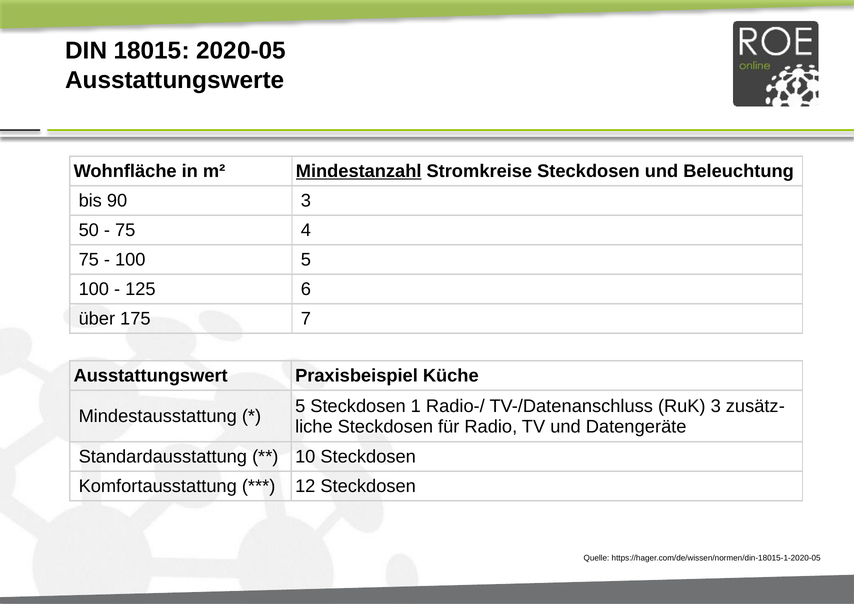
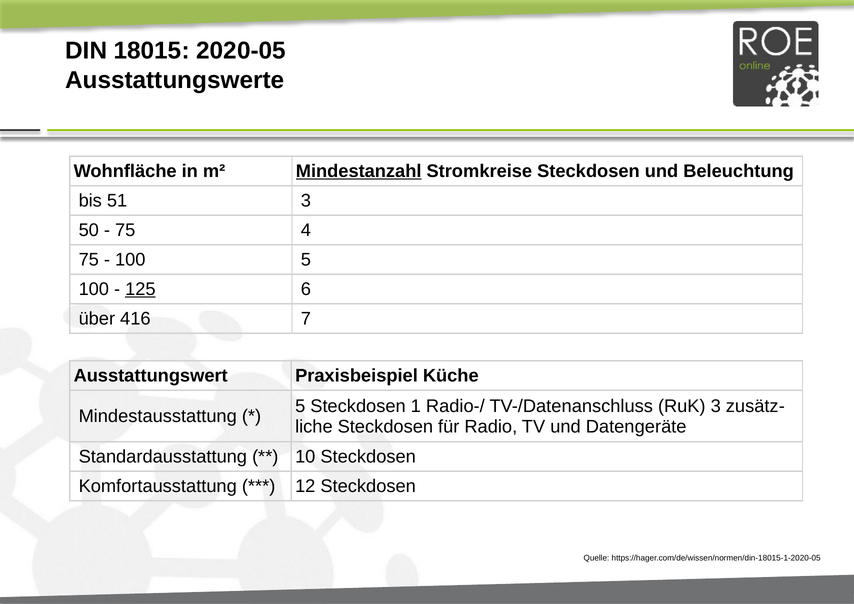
90: 90 -> 51 (117, 201)
125 underline: none -> present (140, 289)
175: 175 -> 416 (135, 319)
